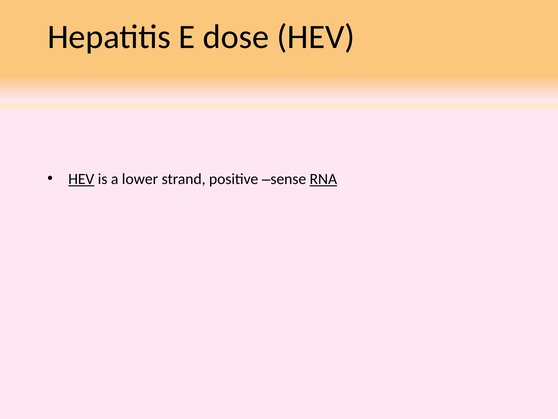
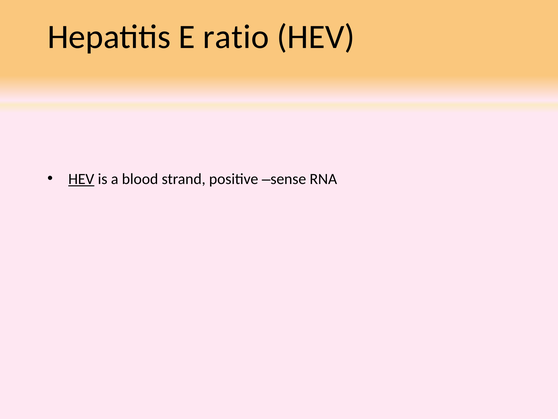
dose: dose -> ratio (236, 37)
lower: lower -> blood (140, 179)
RNA underline: present -> none (323, 179)
